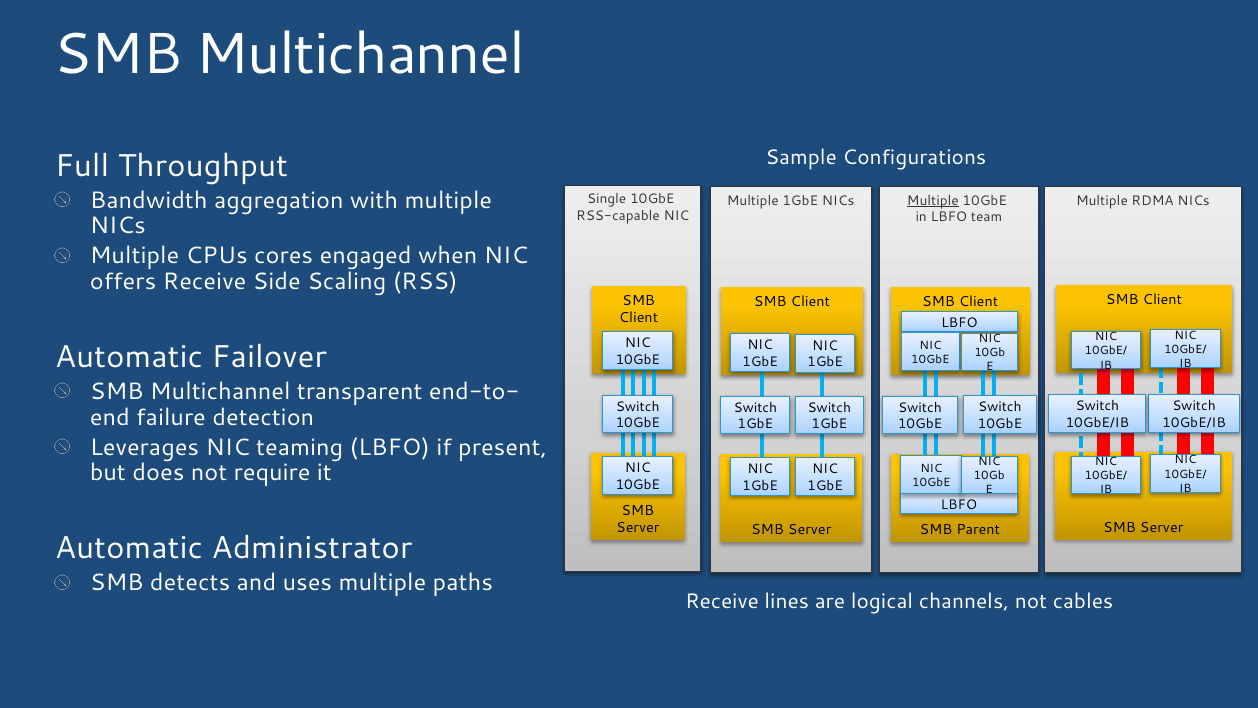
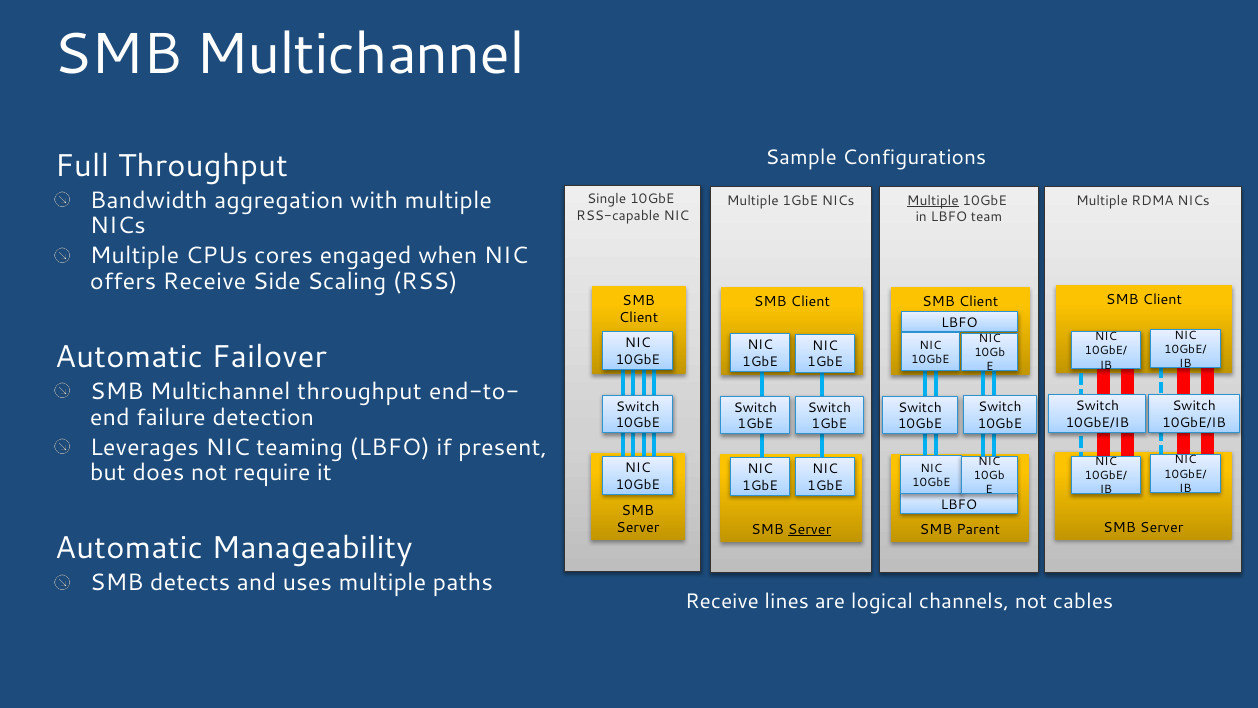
Multichannel transparent: transparent -> throughput (360, 392)
Server underline: none -> present (810, 529)
Administrator: Administrator -> Manageability (312, 548)
